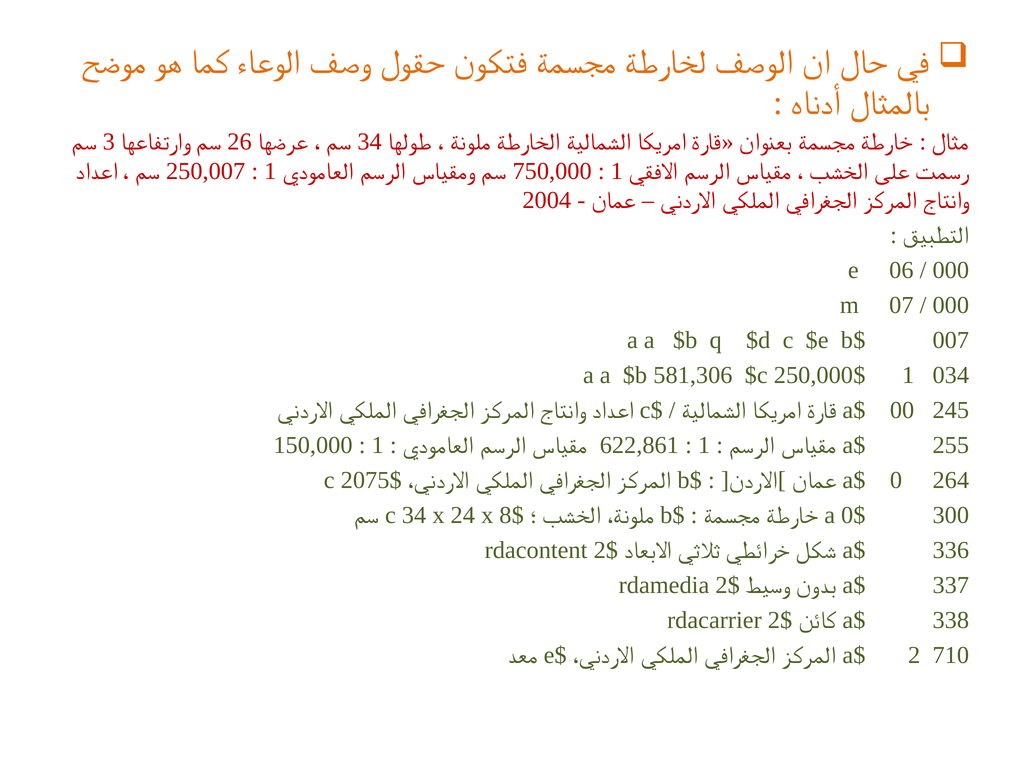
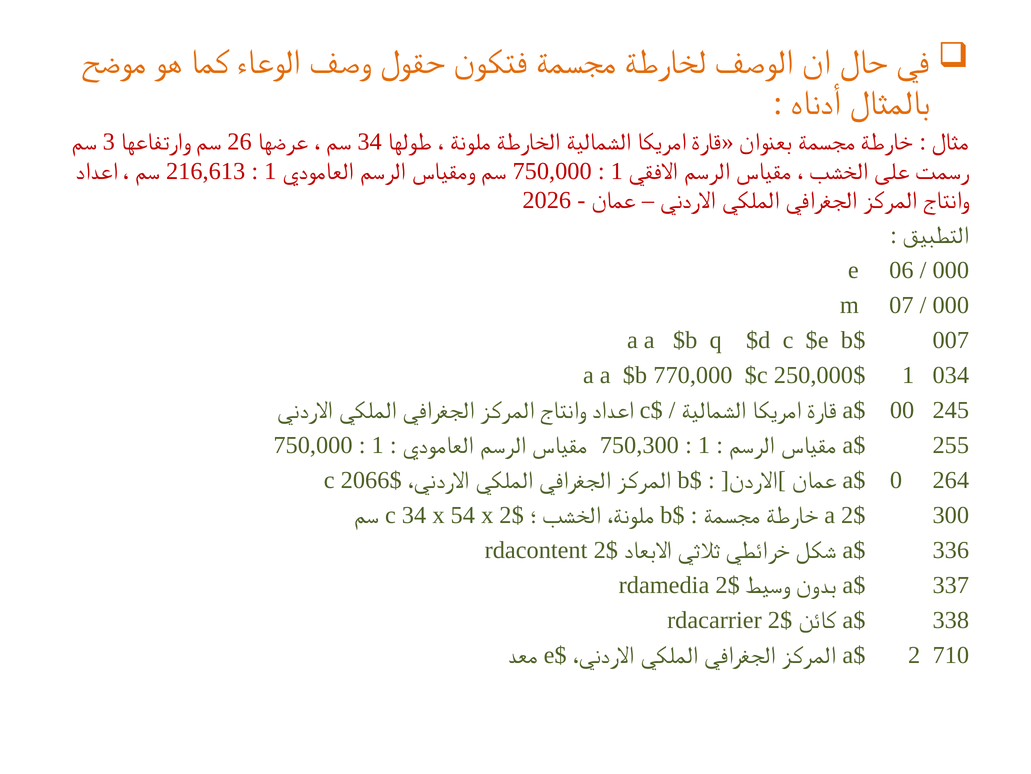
250,007: 250,007 -> 216,613 (206, 171)
2004: 2004 -> 2026 (547, 200)
581,306: 581,306 -> 770,000 (693, 375)
150,000: 150,000 -> 750,000 (313, 445)
622,861: 622,861 -> 750,300 (639, 445)
2075: 2075 -> 2066 (365, 480)
24: 24 -> 54 (463, 515)
x 8: 8 -> 2 (505, 515)
a 0: 0 -> 2 (847, 515)
